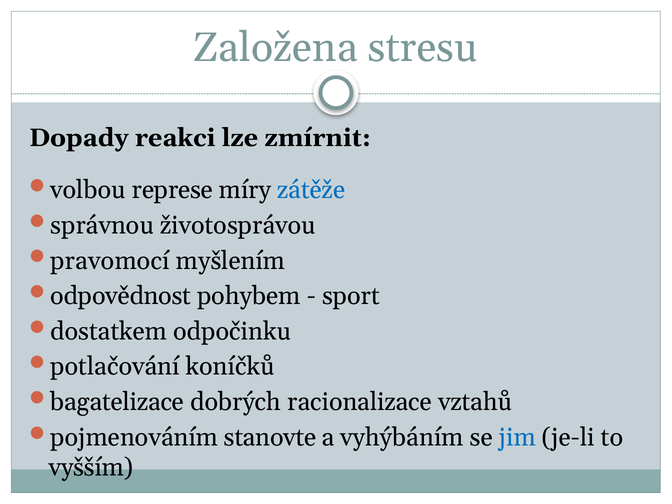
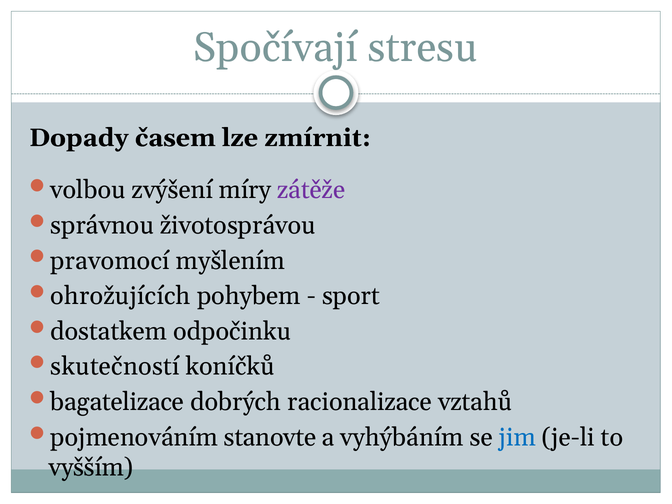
Založena: Založena -> Spočívají (276, 48)
reakci: reakci -> časem (175, 138)
represe: represe -> zvýšení (172, 190)
zátěže colour: blue -> purple (311, 190)
odpovědnost: odpovědnost -> ohrožujících (121, 296)
potlačování: potlačování -> skutečností (115, 367)
